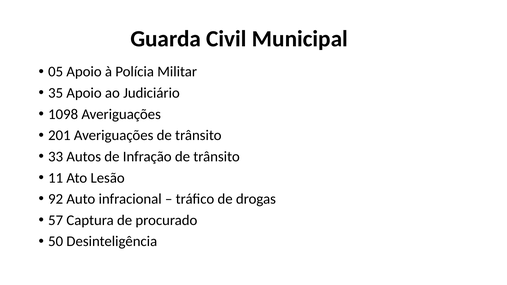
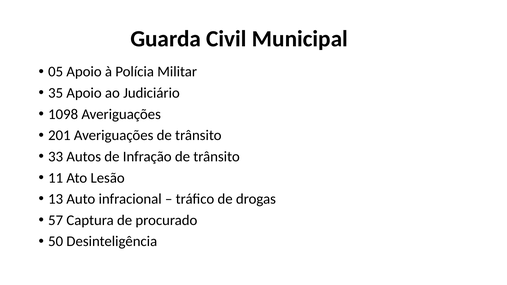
92: 92 -> 13 (56, 199)
